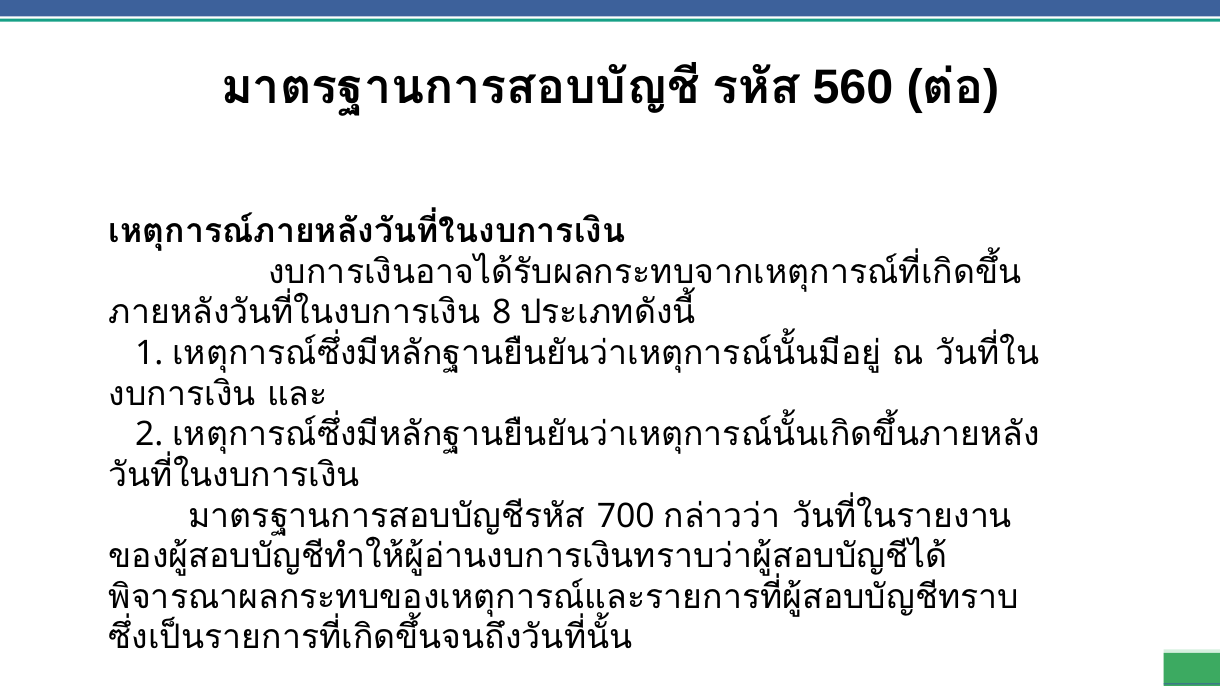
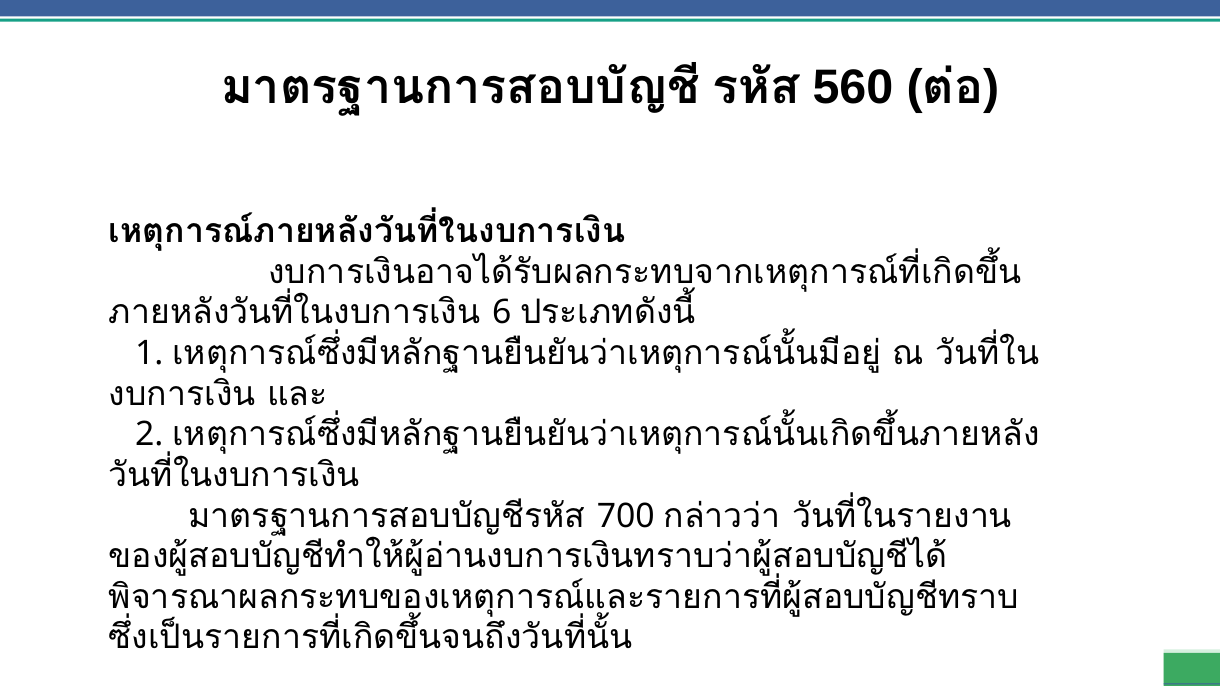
8: 8 -> 6 (502, 313)
